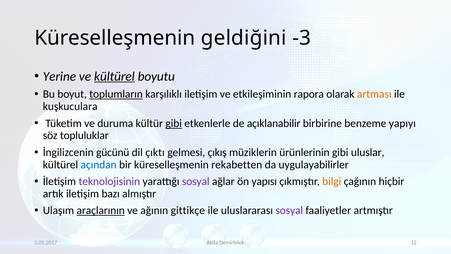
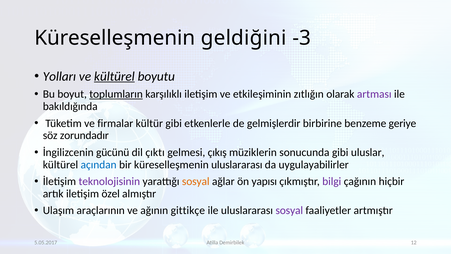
Yerine: Yerine -> Yolları (59, 76)
rapora: rapora -> zıtlığın (309, 94)
artması colour: orange -> purple (374, 94)
kuşkuculara: kuşkuculara -> bakıldığında (70, 106)
duruma: duruma -> firmalar (115, 123)
gibi underline: present -> none (174, 123)
açıklanabilir: açıklanabilir -> gelmişlerdir (274, 123)
yapıyı: yapıyı -> geriye (402, 123)
topluluklar: topluluklar -> zorundadır (84, 135)
ürünlerinin: ürünlerinin -> sonucunda (304, 152)
küreselleşmenin rekabetten: rekabetten -> uluslararası (237, 164)
sosyal colour: purple -> orange (196, 181)
bilgi colour: orange -> purple (332, 181)
bazı: bazı -> özel (111, 193)
araçlarının underline: present -> none (101, 210)
